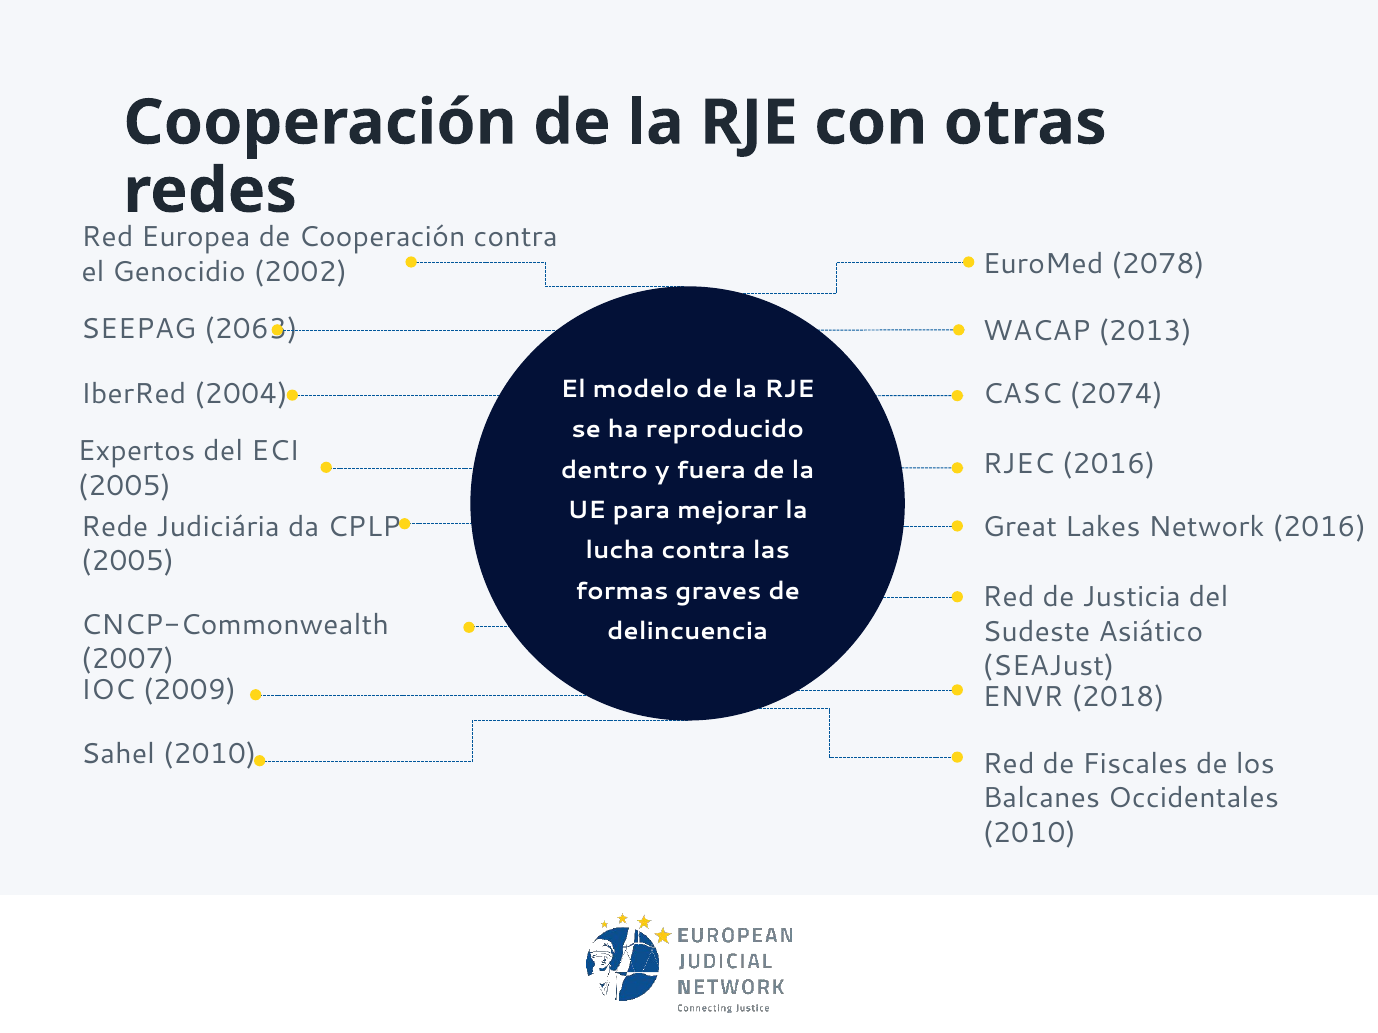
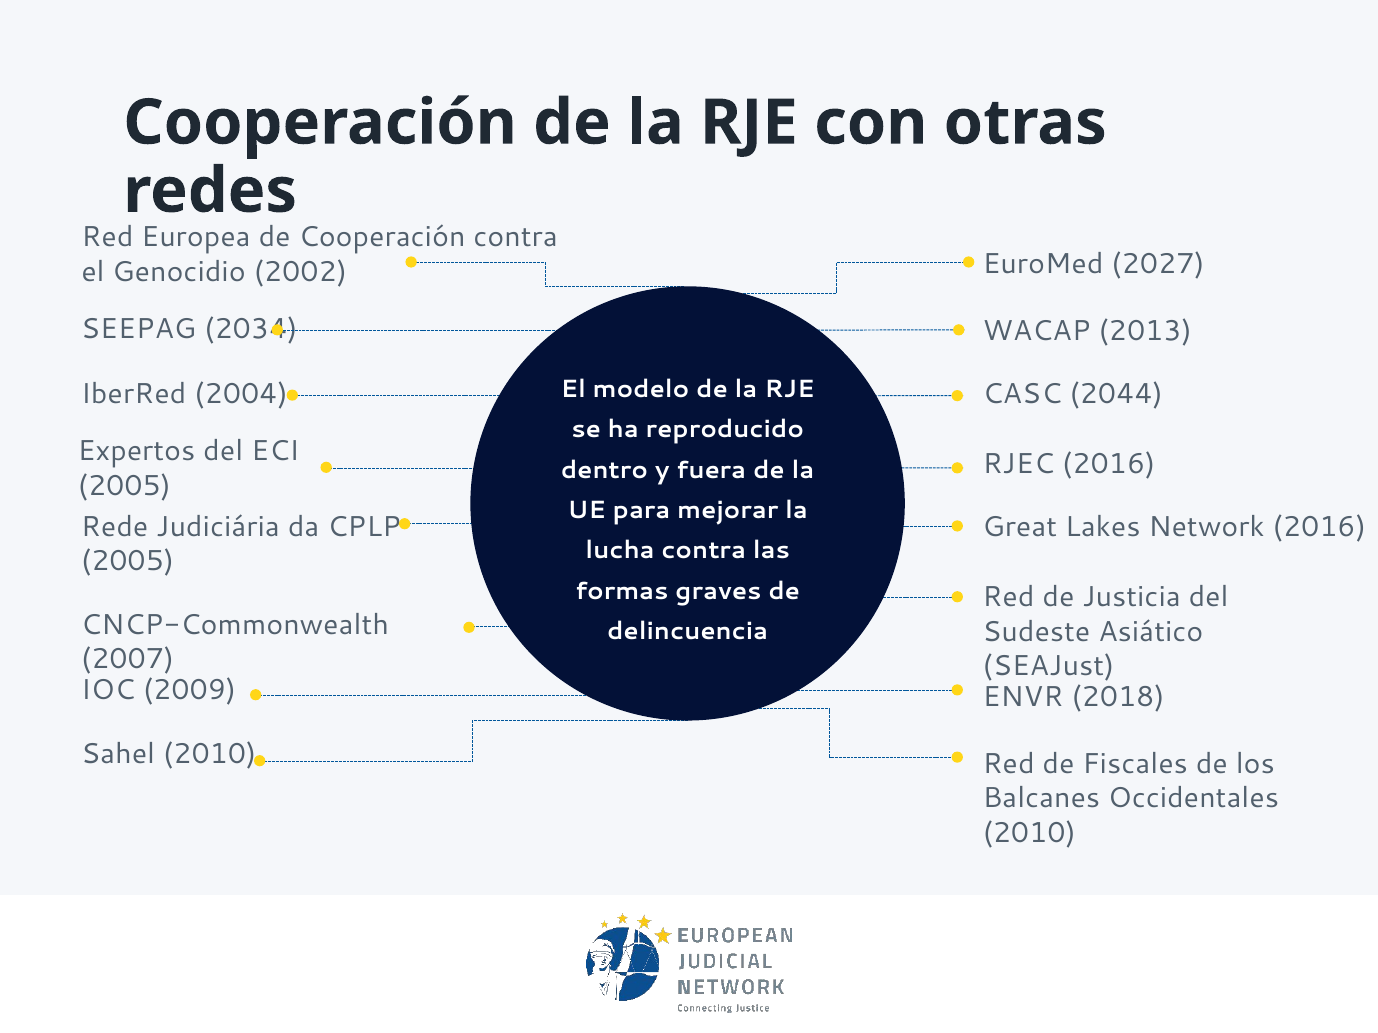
2078: 2078 -> 2027 (1158, 264)
2063: 2063 -> 2034 (251, 330)
2074: 2074 -> 2044 (1116, 394)
